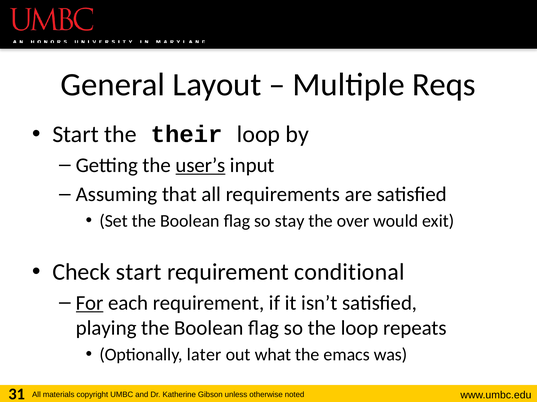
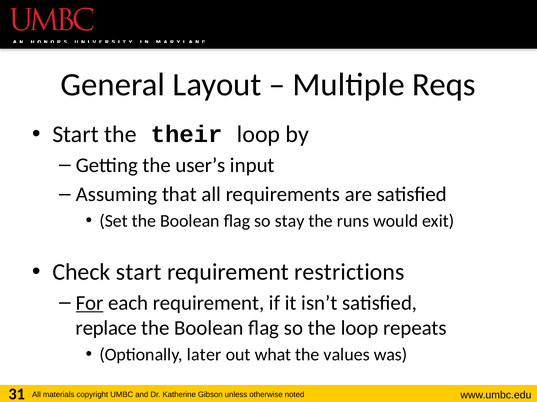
user’s underline: present -> none (200, 166)
over: over -> runs (353, 221)
conditional: conditional -> restrictions (349, 273)
playing: playing -> replace (106, 328)
emacs: emacs -> values (347, 355)
